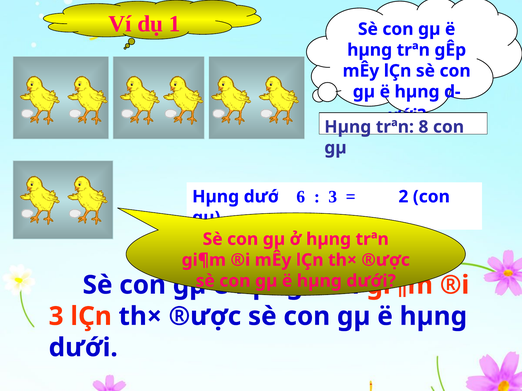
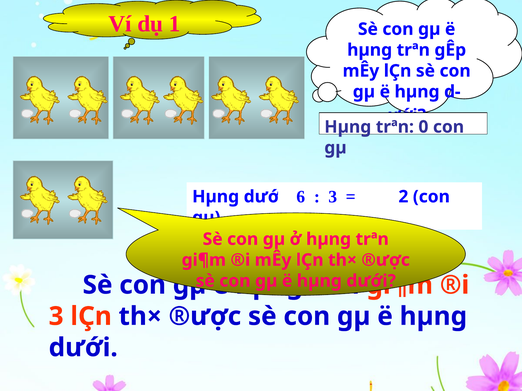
8: 8 -> 0 (423, 127)
